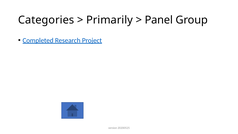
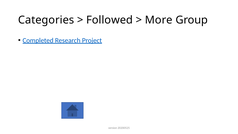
Primarily: Primarily -> Followed (110, 20)
Panel: Panel -> More (159, 20)
